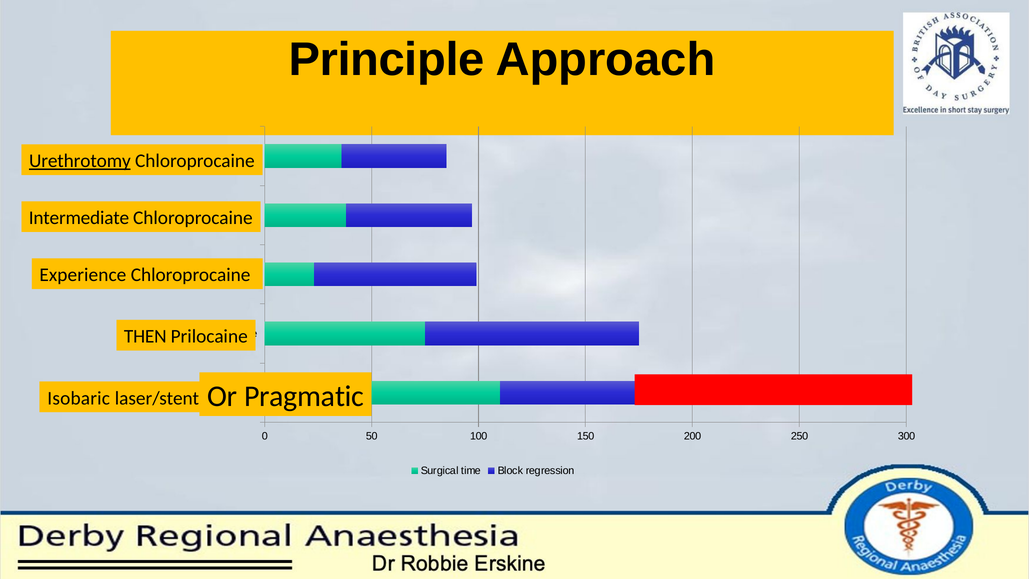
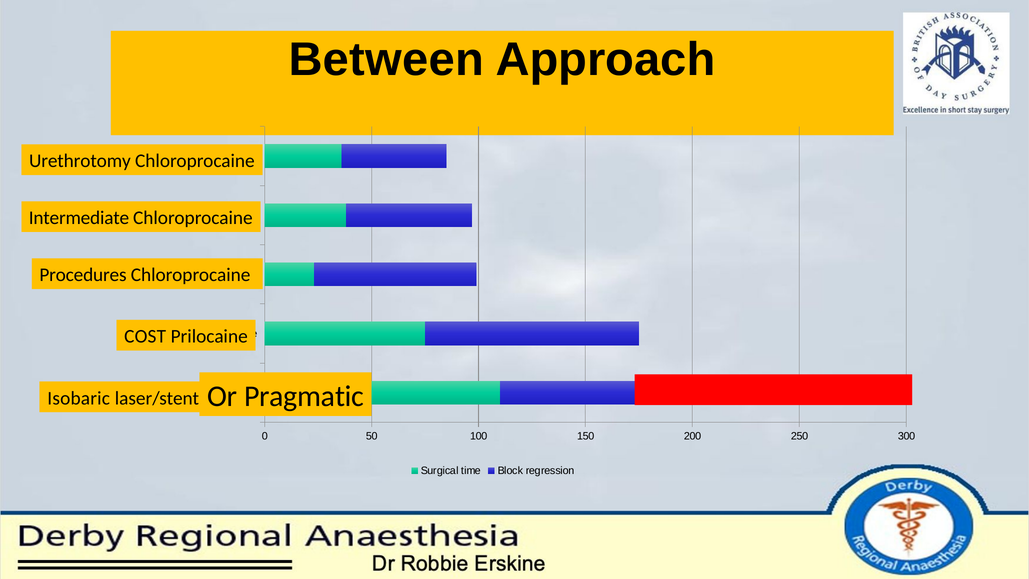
Principle: Principle -> Between (386, 60)
Urethrotomy underline: present -> none (80, 161)
Experience: Experience -> Procedures (83, 275)
THEN: THEN -> COST (145, 336)
